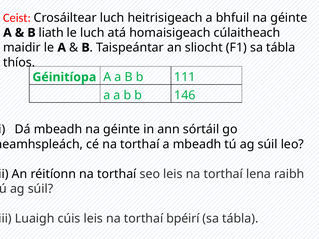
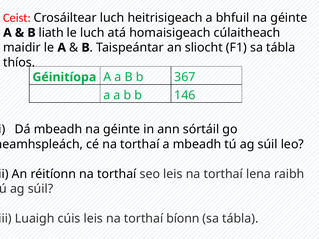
111: 111 -> 367 (185, 77)
bpéirí: bpéirí -> bíonn (183, 219)
